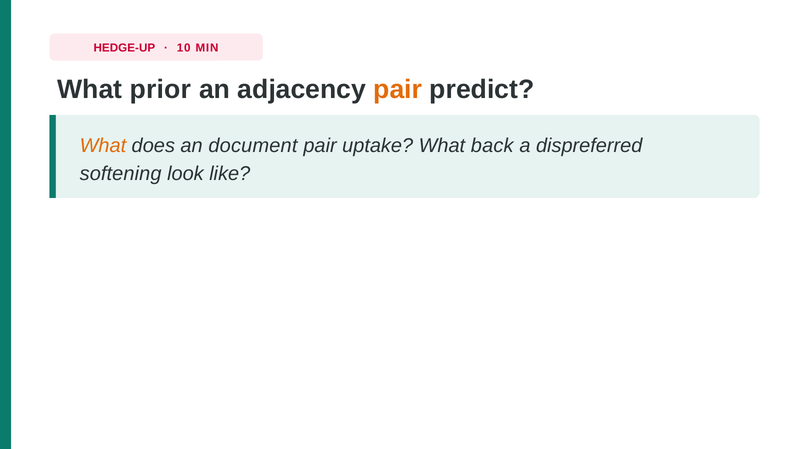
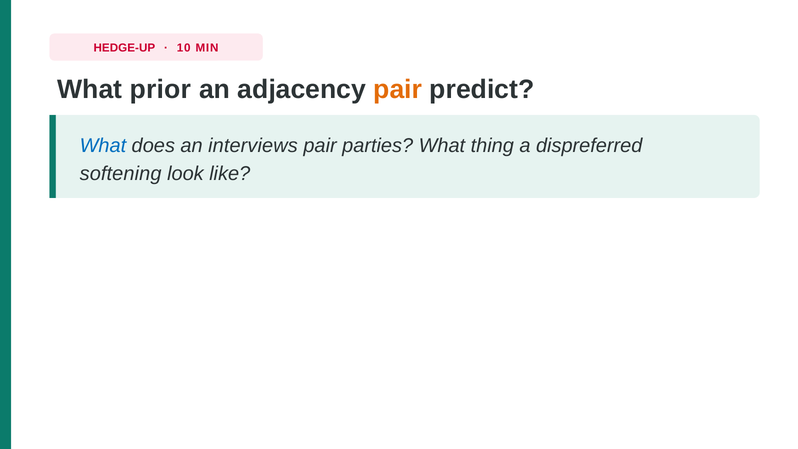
What colour: orange -> blue (103, 146)
document: document -> interviews (253, 146)
uptake: uptake -> parties (378, 146)
back: back -> thing (492, 146)
